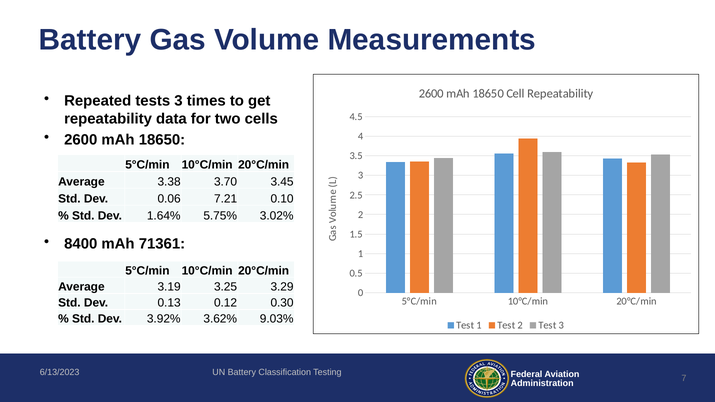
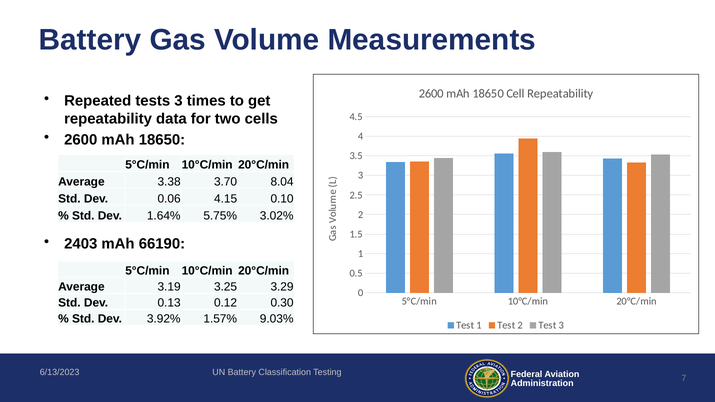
3.45: 3.45 -> 8.04 (282, 182)
7.21: 7.21 -> 4.15 (226, 199)
8400: 8400 -> 2403 (81, 244)
71361: 71361 -> 66190 (162, 244)
3.62%: 3.62% -> 1.57% (220, 319)
